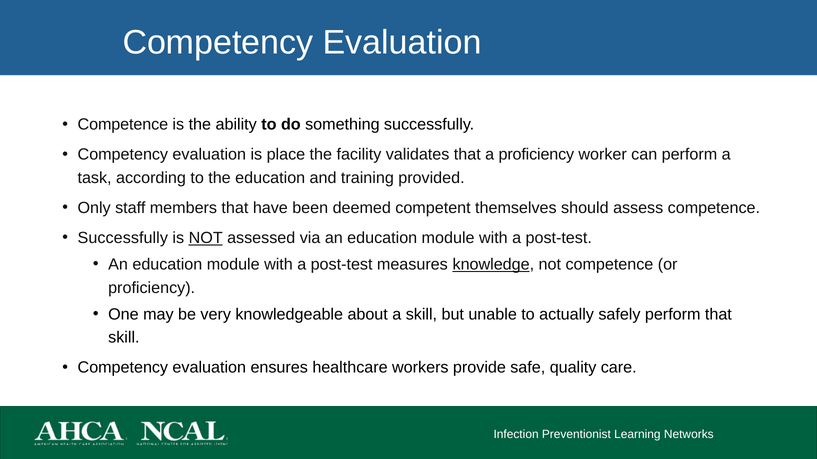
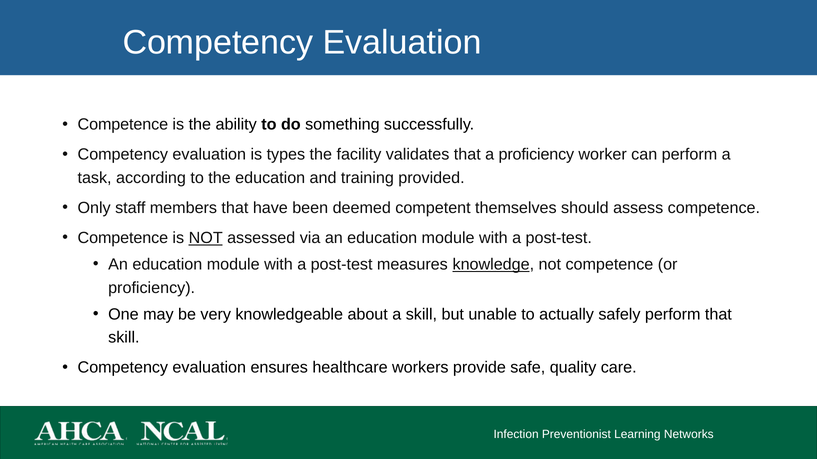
place: place -> types (286, 155)
Successfully: Successfully -> Competence (123, 238)
